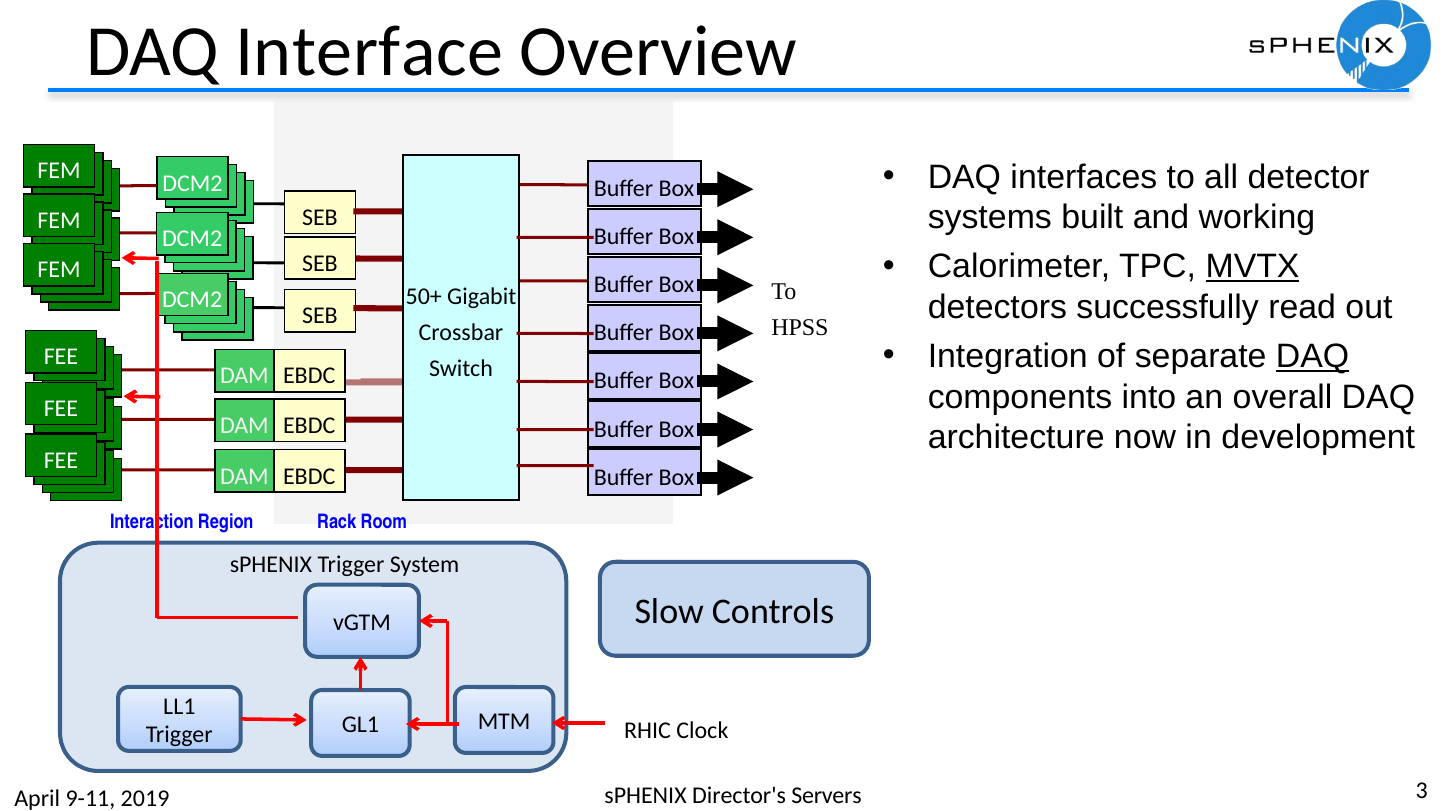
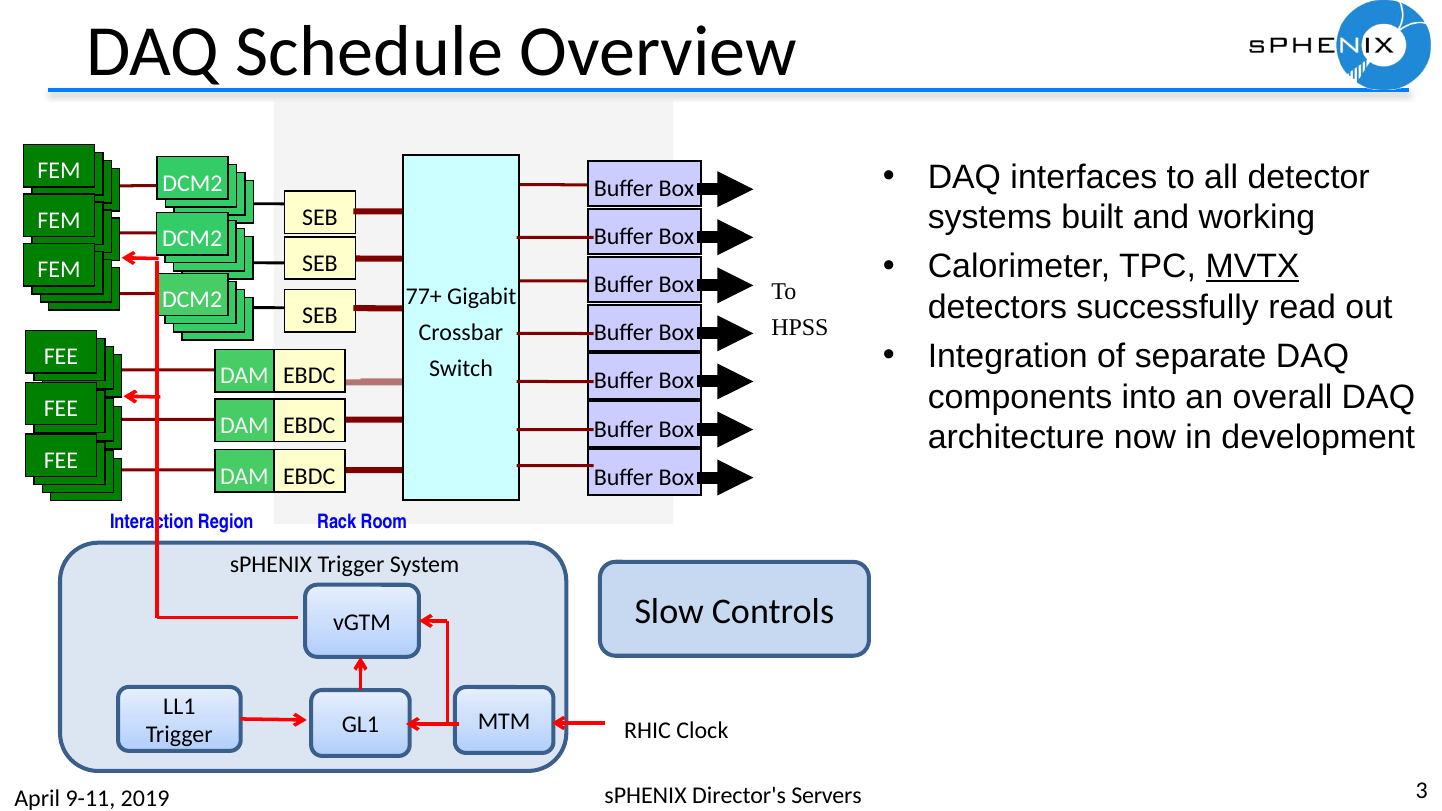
Interface: Interface -> Schedule (369, 52)
50+: 50+ -> 77+ (424, 297)
DAQ underline: present -> none (1313, 356)
